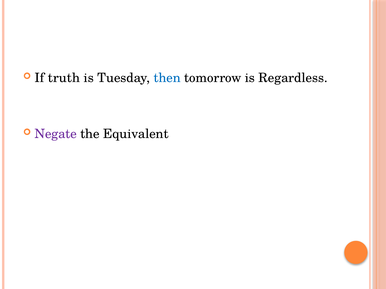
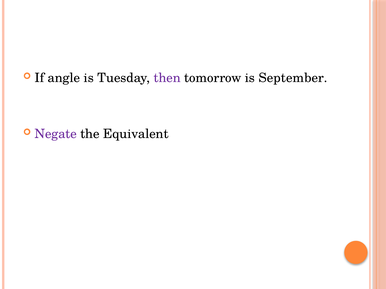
truth: truth -> angle (64, 78)
then colour: blue -> purple (167, 78)
Regardless: Regardless -> September (293, 78)
